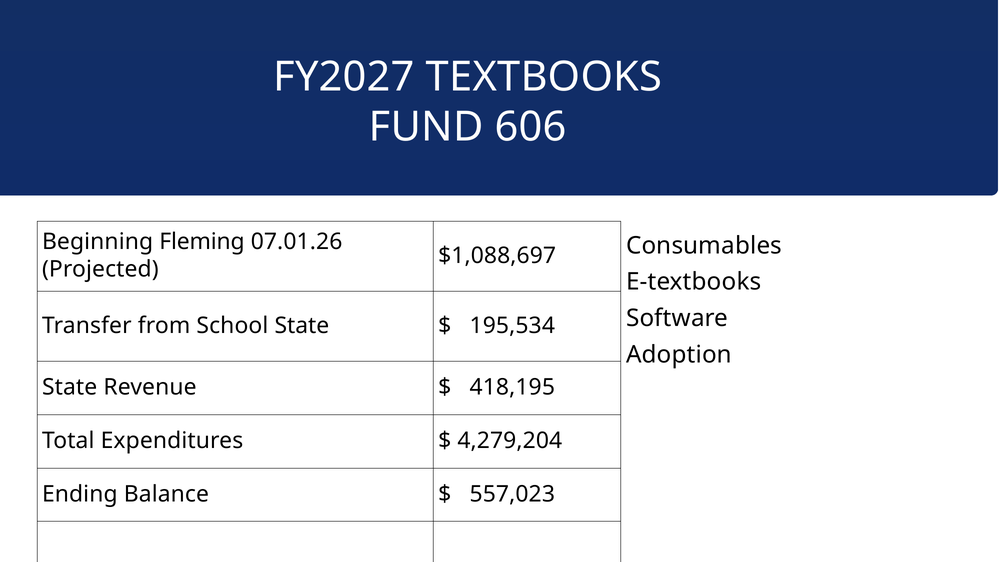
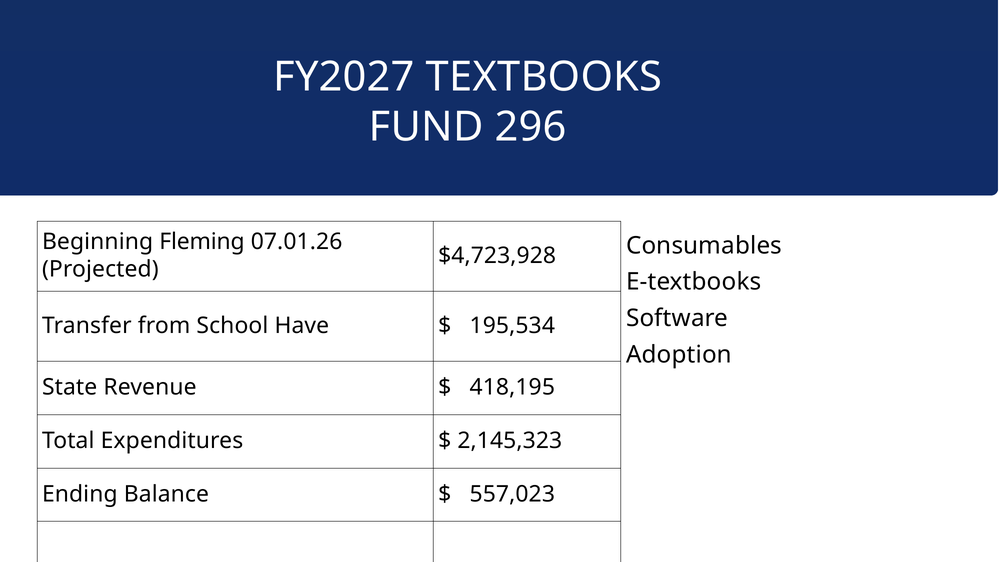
606: 606 -> 296 (531, 127)
$1,088,697: $1,088,697 -> $4,723,928 (497, 256)
School State: State -> Have (302, 326)
4,279,204: 4,279,204 -> 2,145,323 (510, 441)
